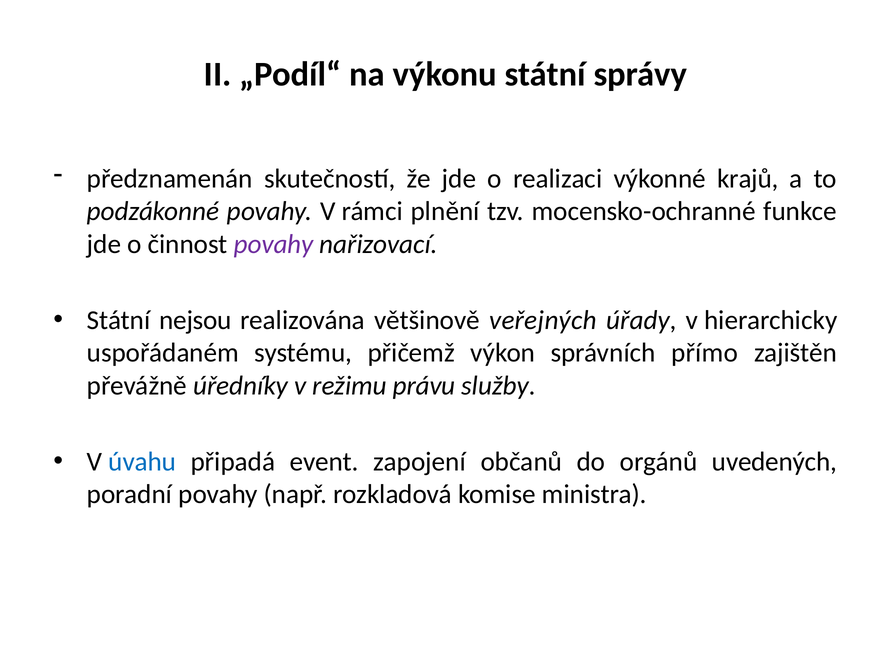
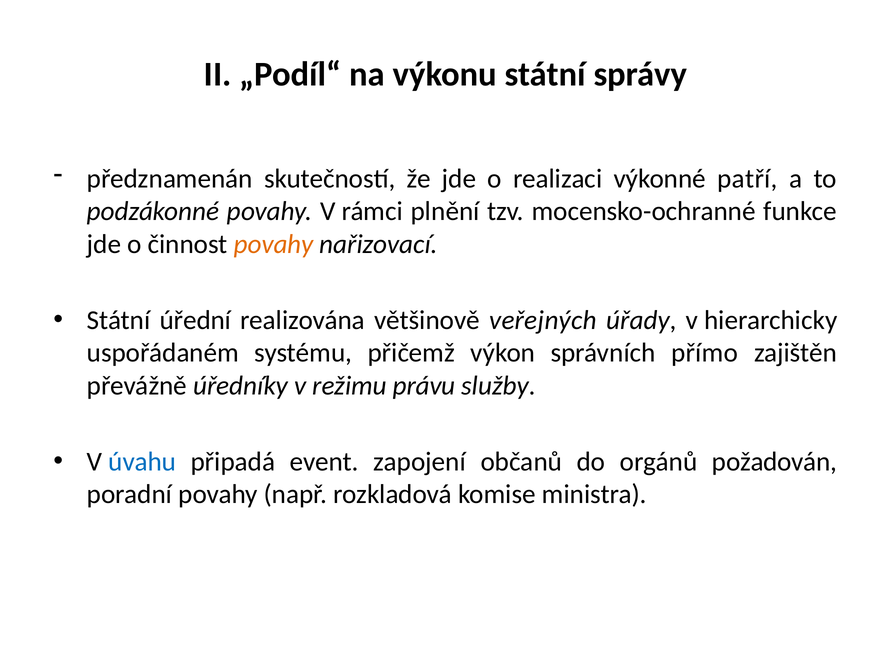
krajů: krajů -> patří (748, 179)
povahy colour: purple -> orange (274, 244)
nejsou: nejsou -> úřední (195, 320)
uvedených: uvedených -> požadován (775, 461)
